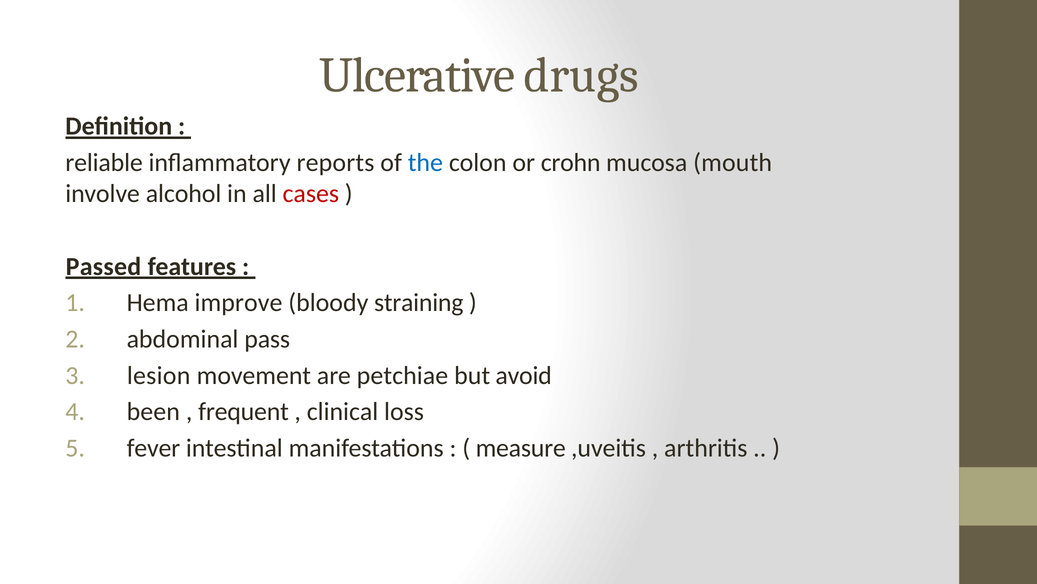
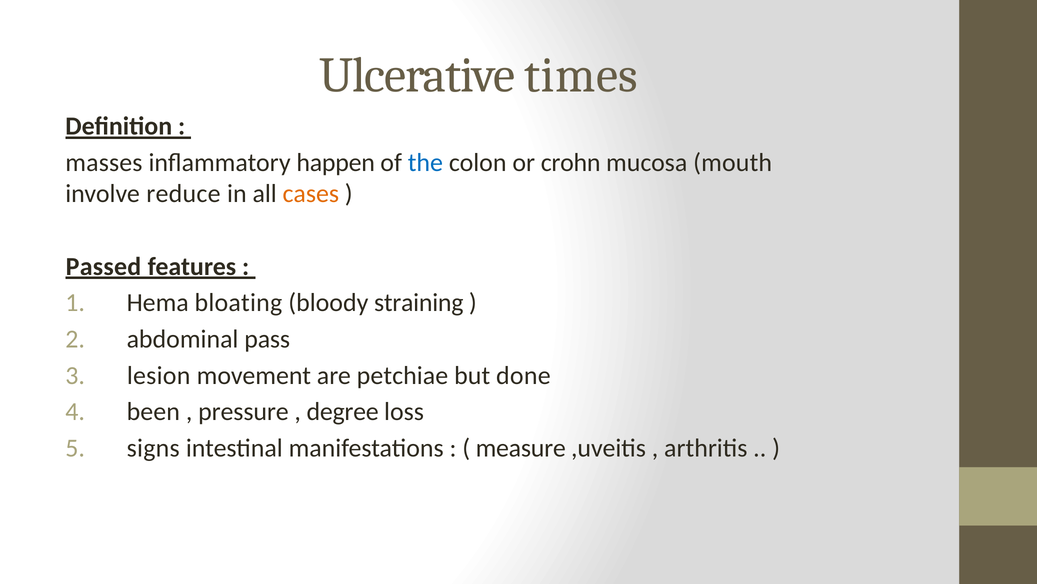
drugs: drugs -> times (581, 75)
reliable: reliable -> masses (104, 163)
reports: reports -> happen (336, 163)
alcohol: alcohol -> reduce (183, 194)
cases colour: red -> orange (311, 194)
improve: improve -> bloating (238, 303)
avoid: avoid -> done (523, 375)
frequent: frequent -> pressure (243, 411)
clinical: clinical -> degree (343, 411)
fever: fever -> signs (153, 448)
